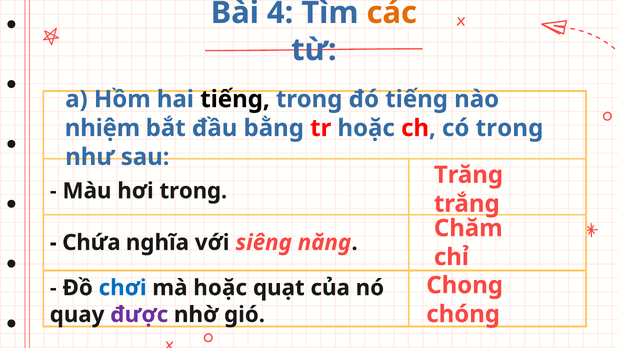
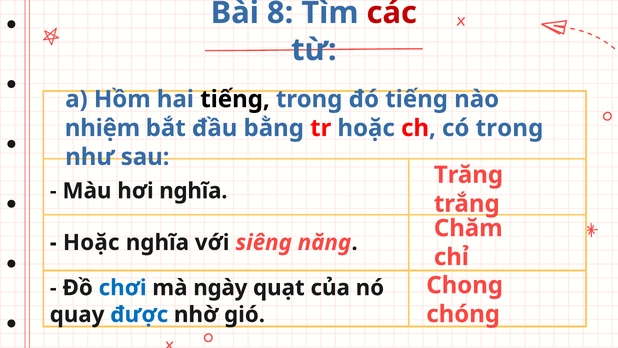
4: 4 -> 8 (280, 13)
các colour: orange -> red (392, 13)
hơi trong: trong -> nghĩa (193, 191)
Chứa: Chứa -> Hoặc (91, 242)
mà hoặc: hoặc -> ngày (220, 288)
được colour: purple -> blue (139, 314)
